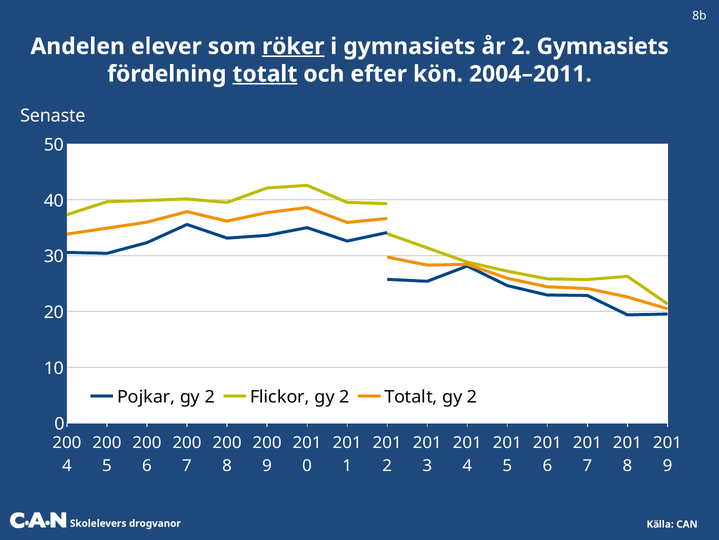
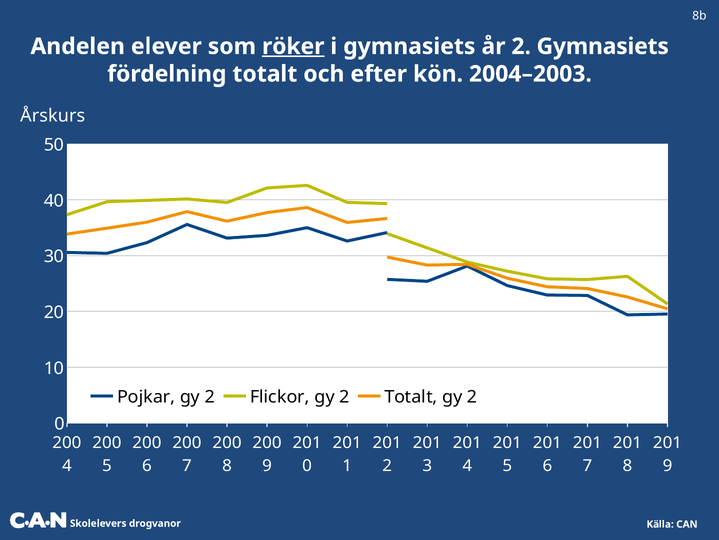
totalt underline: present -> none (265, 74)
2004–2011: 2004–2011 -> 2004–2003 (530, 74)
Senaste: Senaste -> Årskurs (53, 116)
